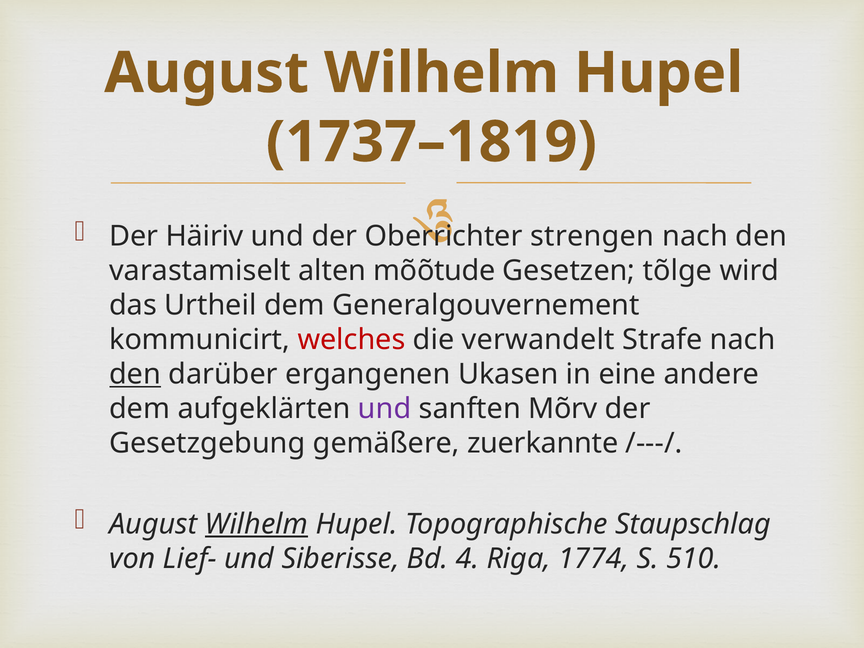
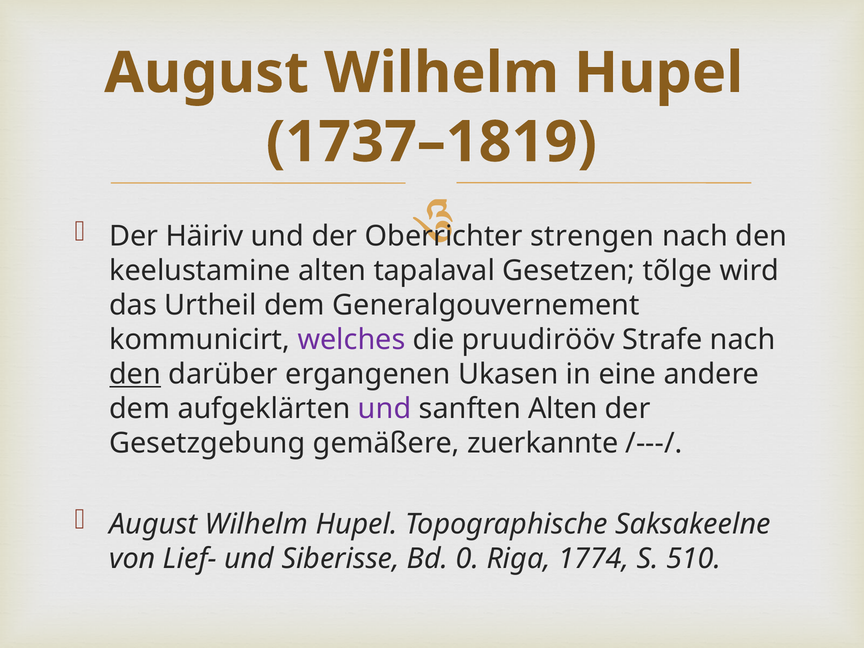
varastamiselt: varastamiselt -> keelustamine (200, 271)
mõõtude: mõõtude -> tapalaval (434, 271)
welches colour: red -> purple (352, 340)
verwandelt: verwandelt -> pruudirööv (538, 340)
sanften Mõrv: Mõrv -> Alten (563, 409)
Wilhelm underline: present -> none (256, 524)
Staupschlag: Staupschlag -> Saksakeelne (693, 524)
4: 4 -> 0 (467, 559)
